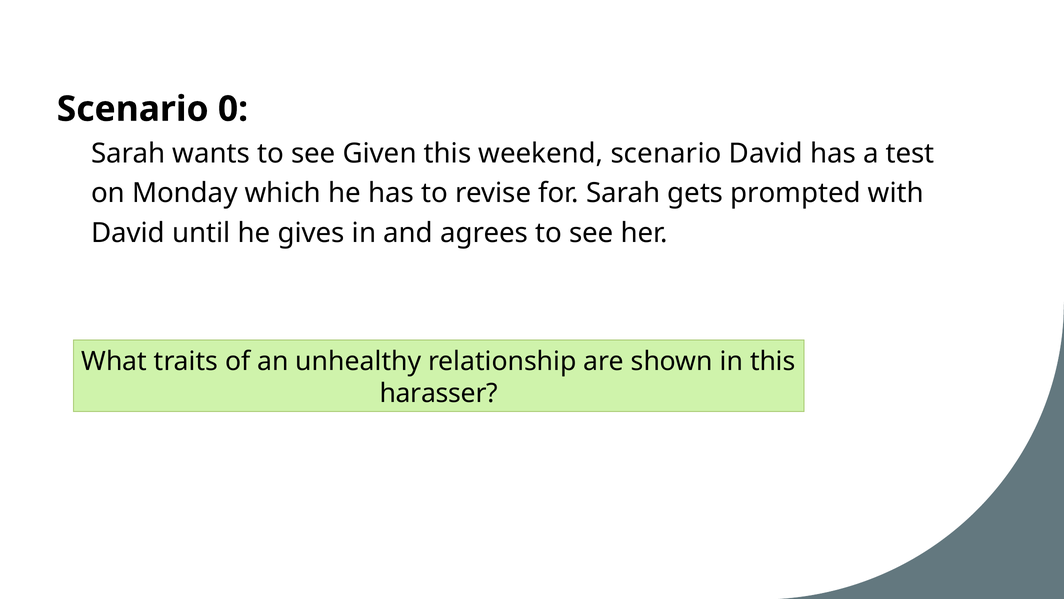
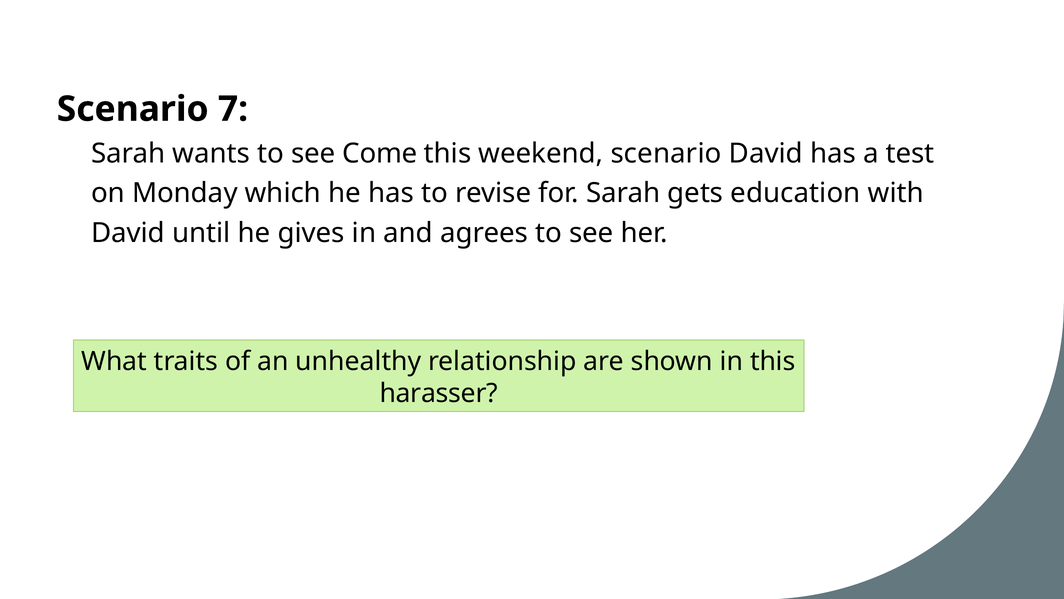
0: 0 -> 7 (233, 109)
Given: Given -> Come (380, 153)
prompted: prompted -> education (796, 193)
